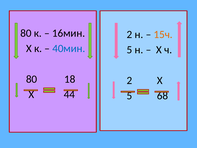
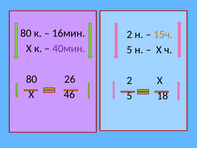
40мин colour: blue -> purple (69, 48)
18: 18 -> 26 (70, 79)
44: 44 -> 46 (69, 94)
68: 68 -> 18 (162, 96)
